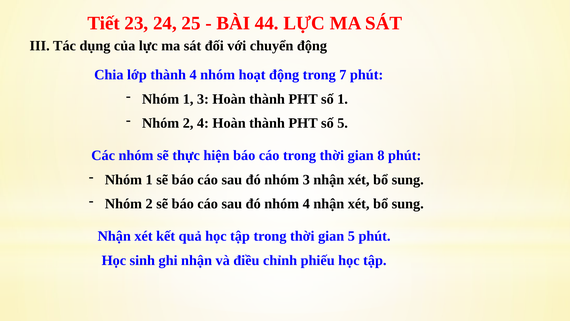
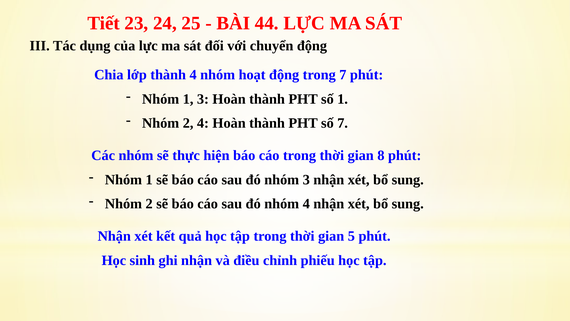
số 5: 5 -> 7 (343, 123)
